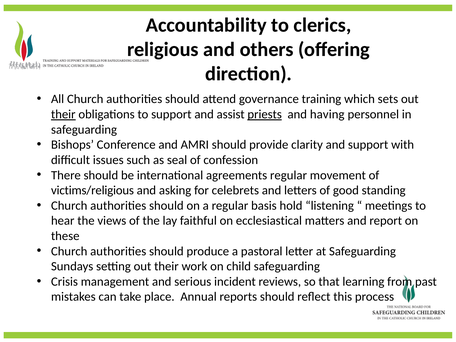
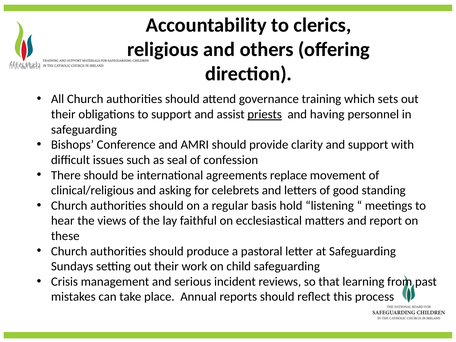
their underline: present -> none (63, 114)
agreements regular: regular -> replace (289, 175)
victims/religious: victims/religious -> clinical/religious (92, 190)
